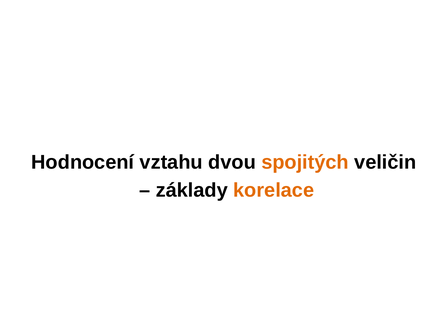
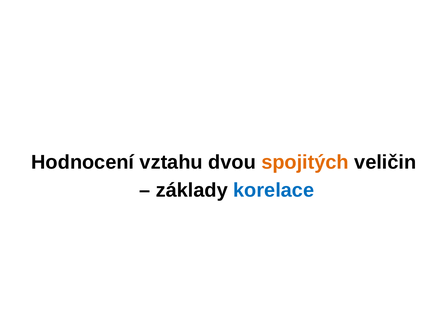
korelace colour: orange -> blue (274, 190)
